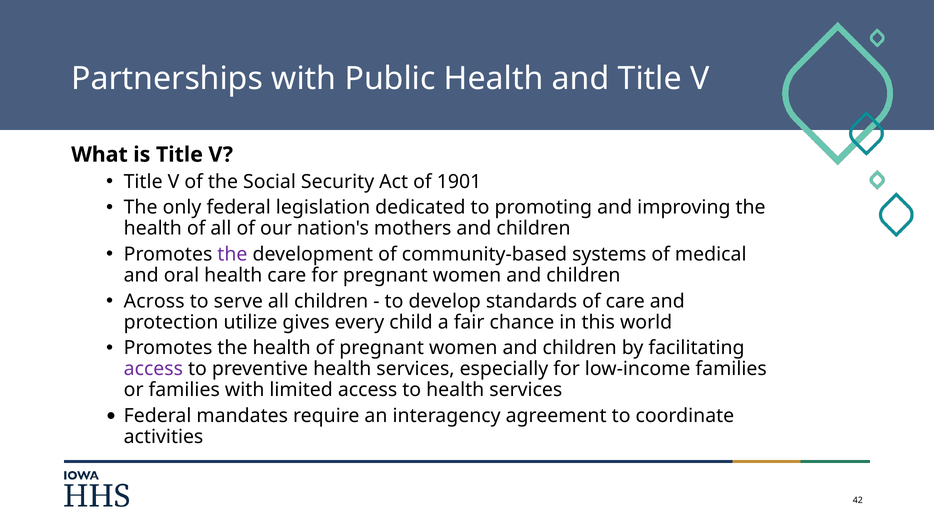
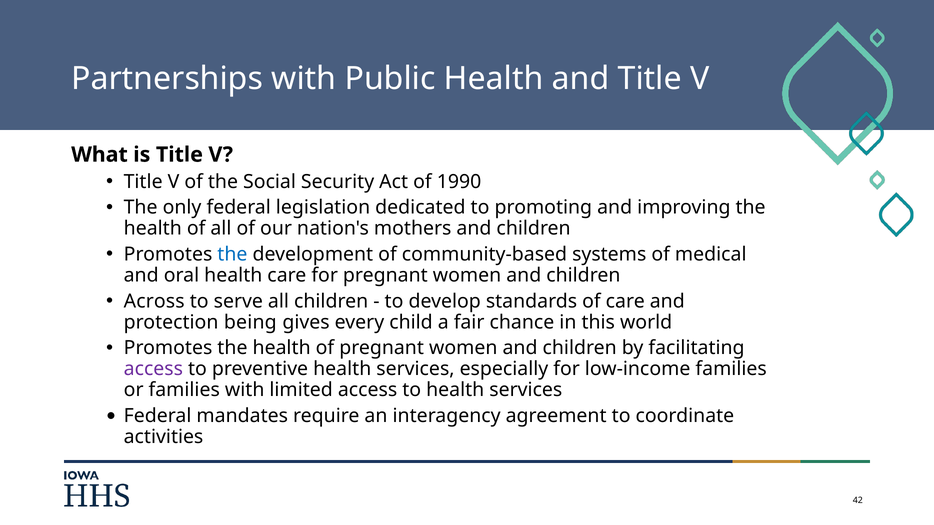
1901: 1901 -> 1990 (459, 182)
the colour: purple -> blue (232, 254)
utilize: utilize -> being (250, 322)
